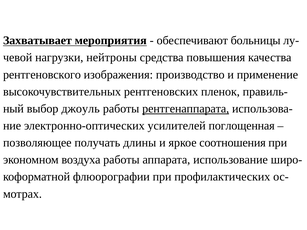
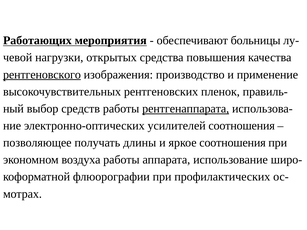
Захватывает: Захватывает -> Работающих (37, 41)
нейтроны: нейтроны -> открытых (112, 58)
рентгеновского underline: none -> present (42, 75)
джоуль: джоуль -> средств (81, 109)
усилителей поглощенная: поглощенная -> соотношения (242, 126)
